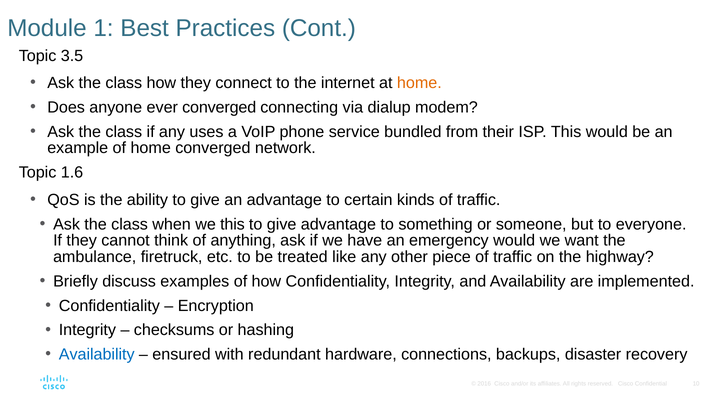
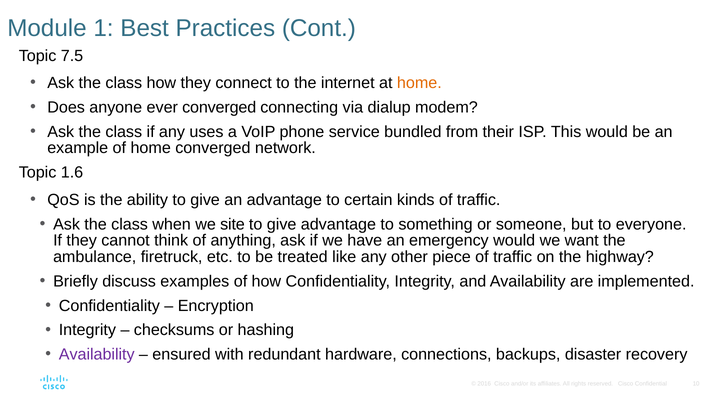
3.5: 3.5 -> 7.5 (72, 56)
we this: this -> site (232, 224)
Availability colour: blue -> purple (97, 354)
